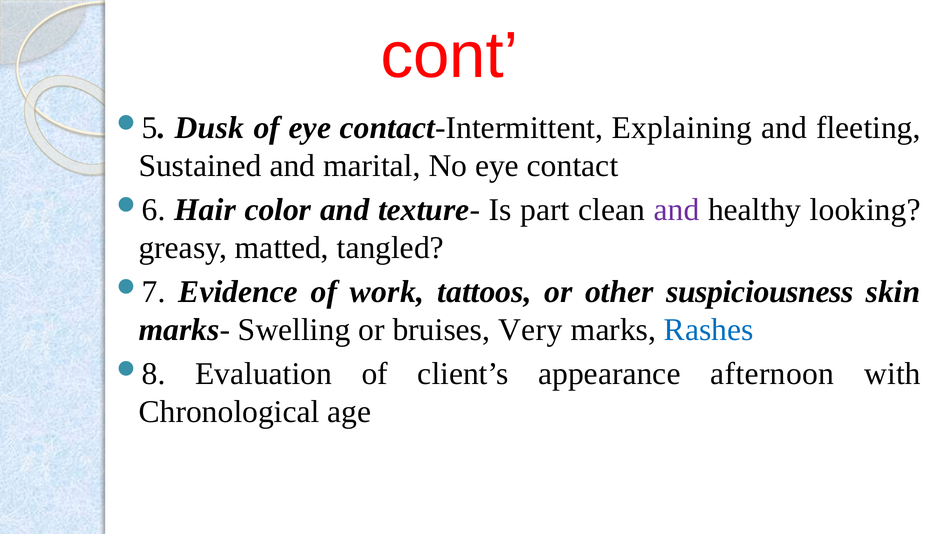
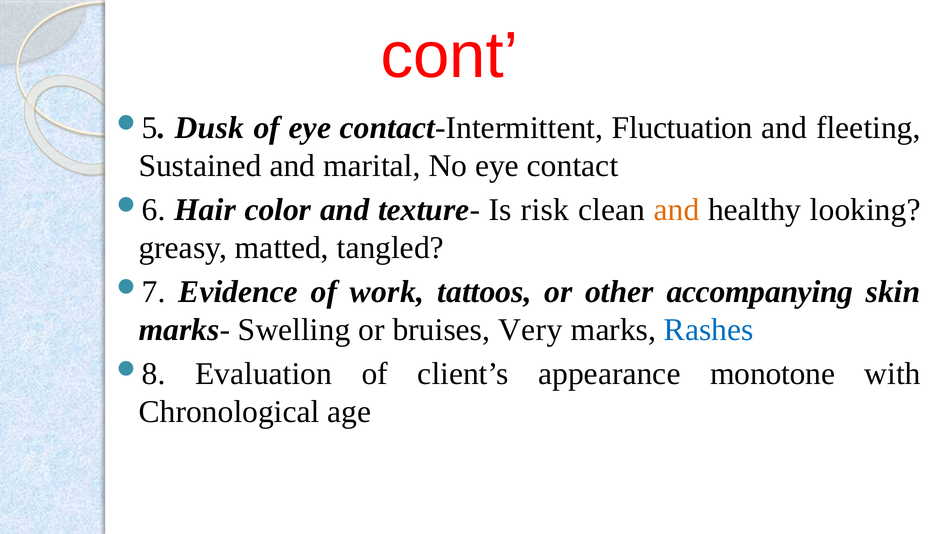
Explaining: Explaining -> Fluctuation (682, 128)
part: part -> risk (545, 210)
and colour: purple -> orange (677, 210)
suspiciousness: suspiciousness -> accompanying (760, 292)
afternoon: afternoon -> monotone (773, 374)
